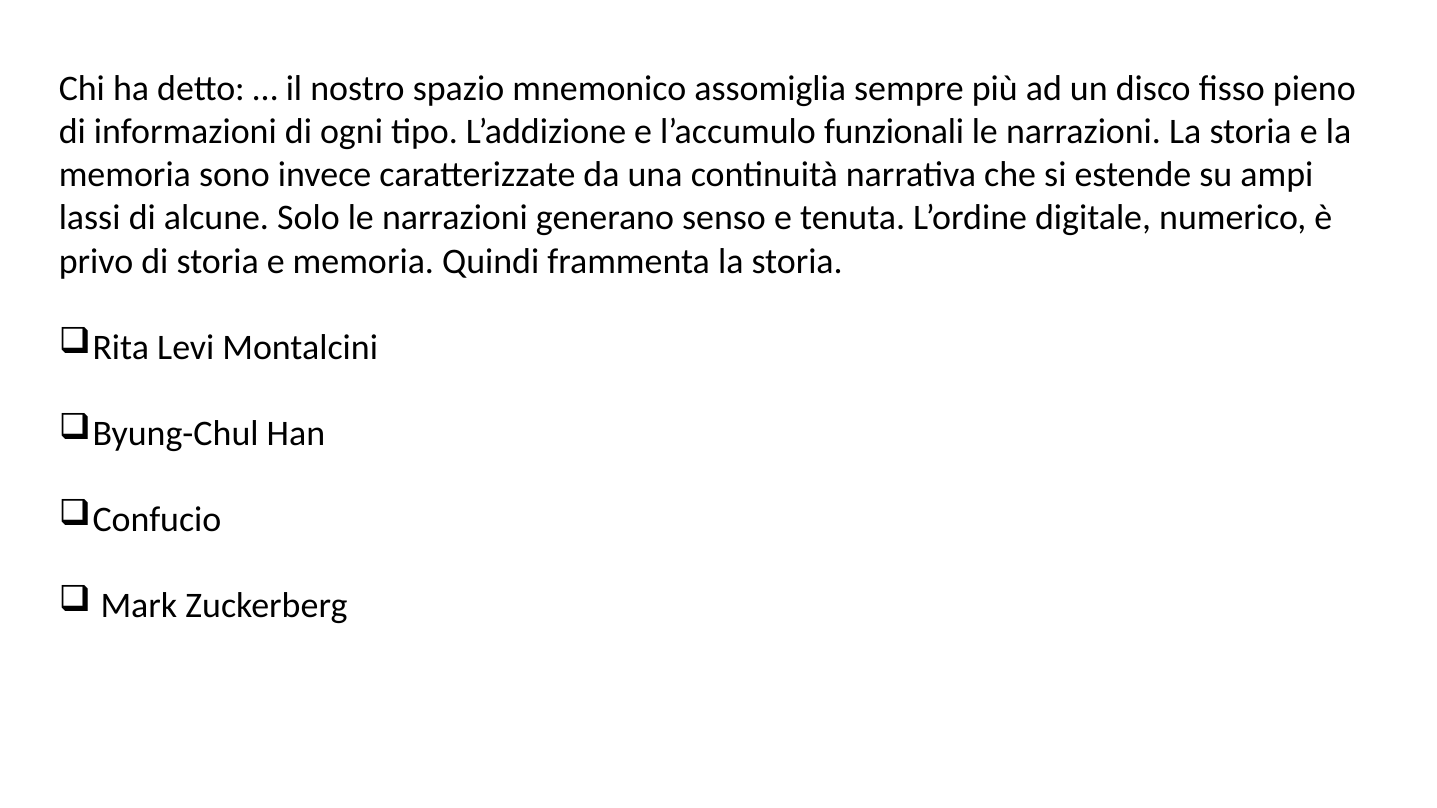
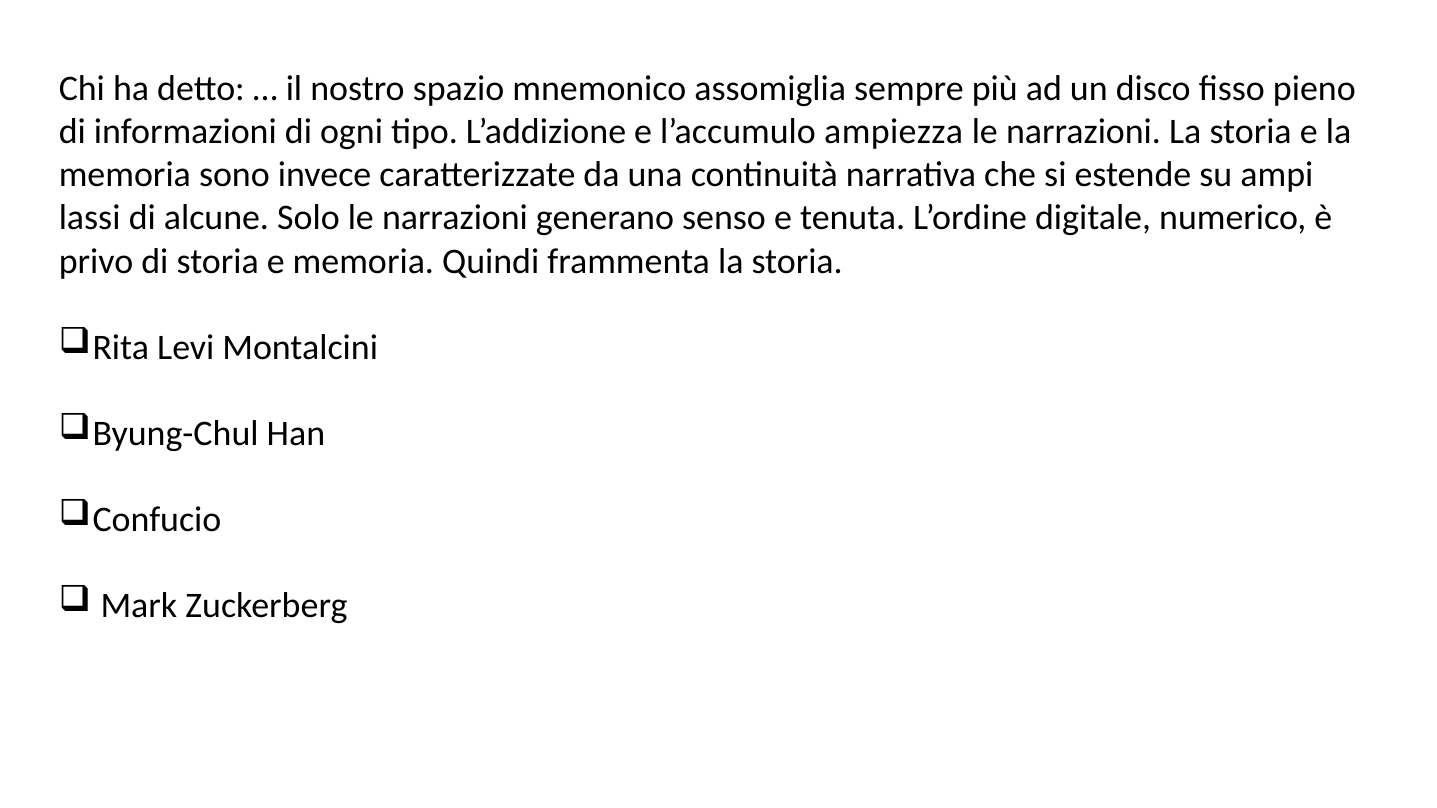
funzionali: funzionali -> ampiezza (894, 132)
